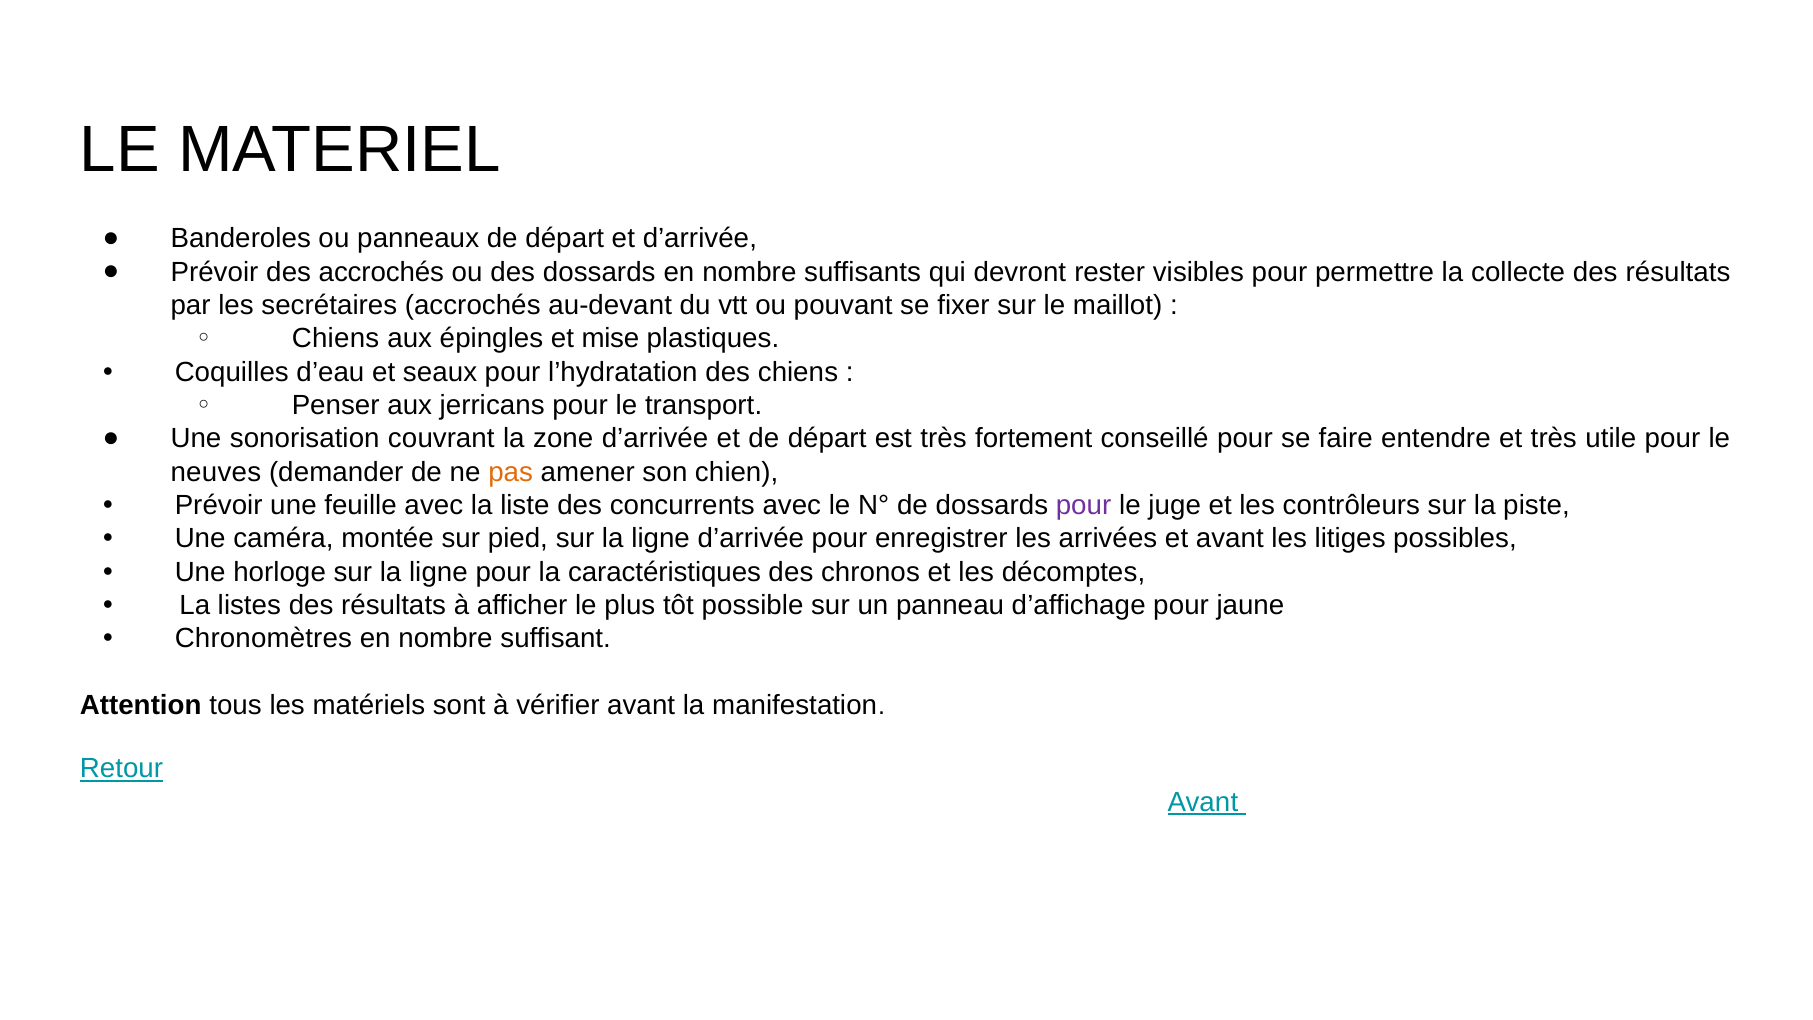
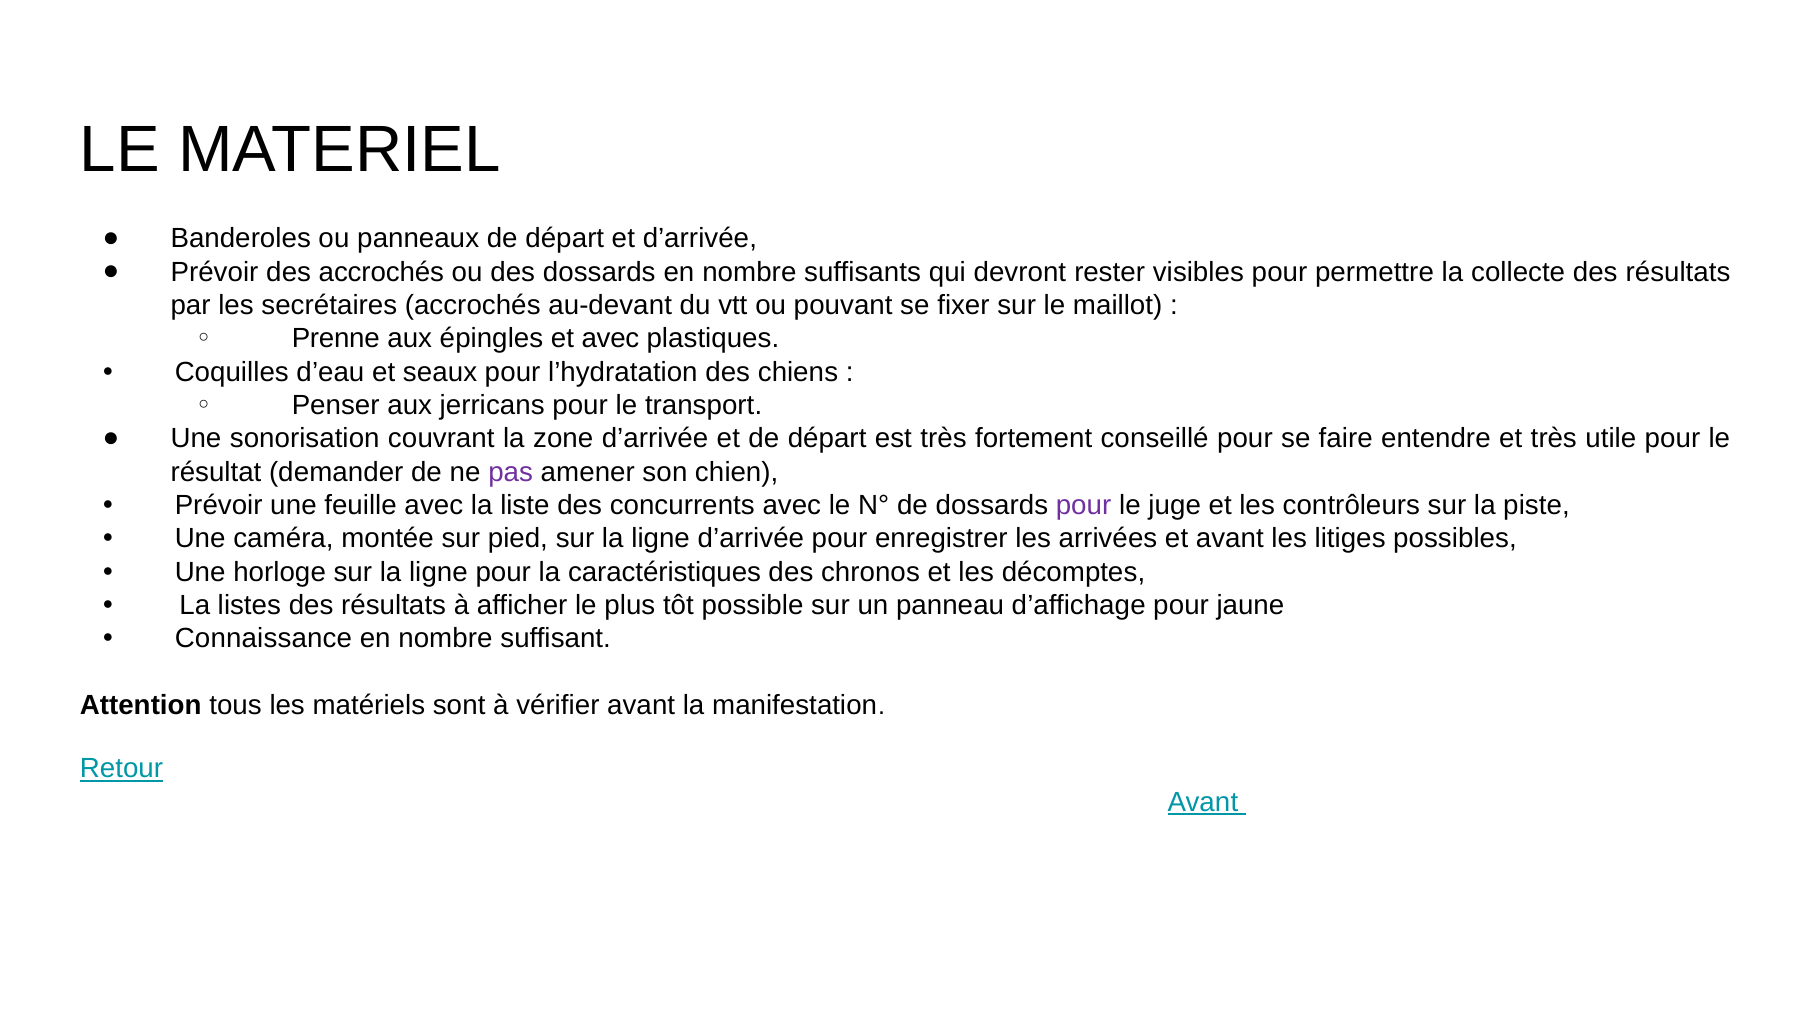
Chiens: Chiens -> Prenne (336, 339)
et mise: mise -> avec (610, 339)
neuves: neuves -> résultat (216, 472)
pas colour: orange -> purple (511, 472)
Chronomètres: Chronomètres -> Connaissance (263, 639)
